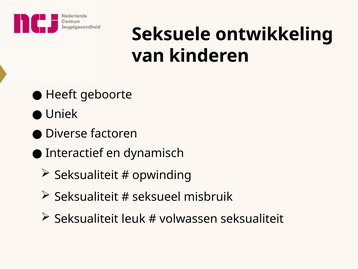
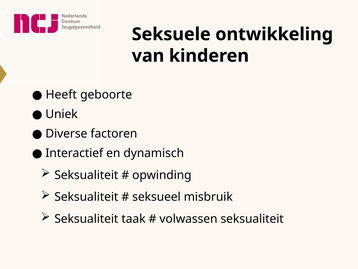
leuk: leuk -> taak (134, 219)
